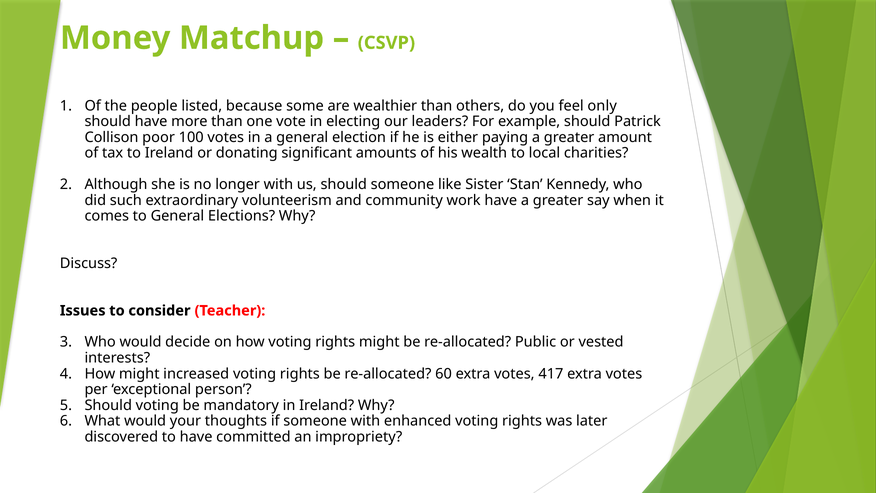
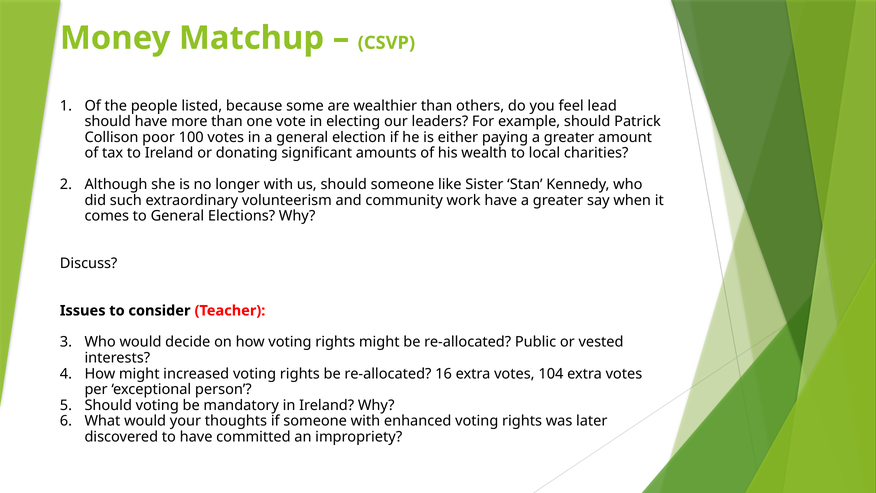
only: only -> lead (602, 106)
60: 60 -> 16 (444, 374)
417: 417 -> 104 (551, 374)
